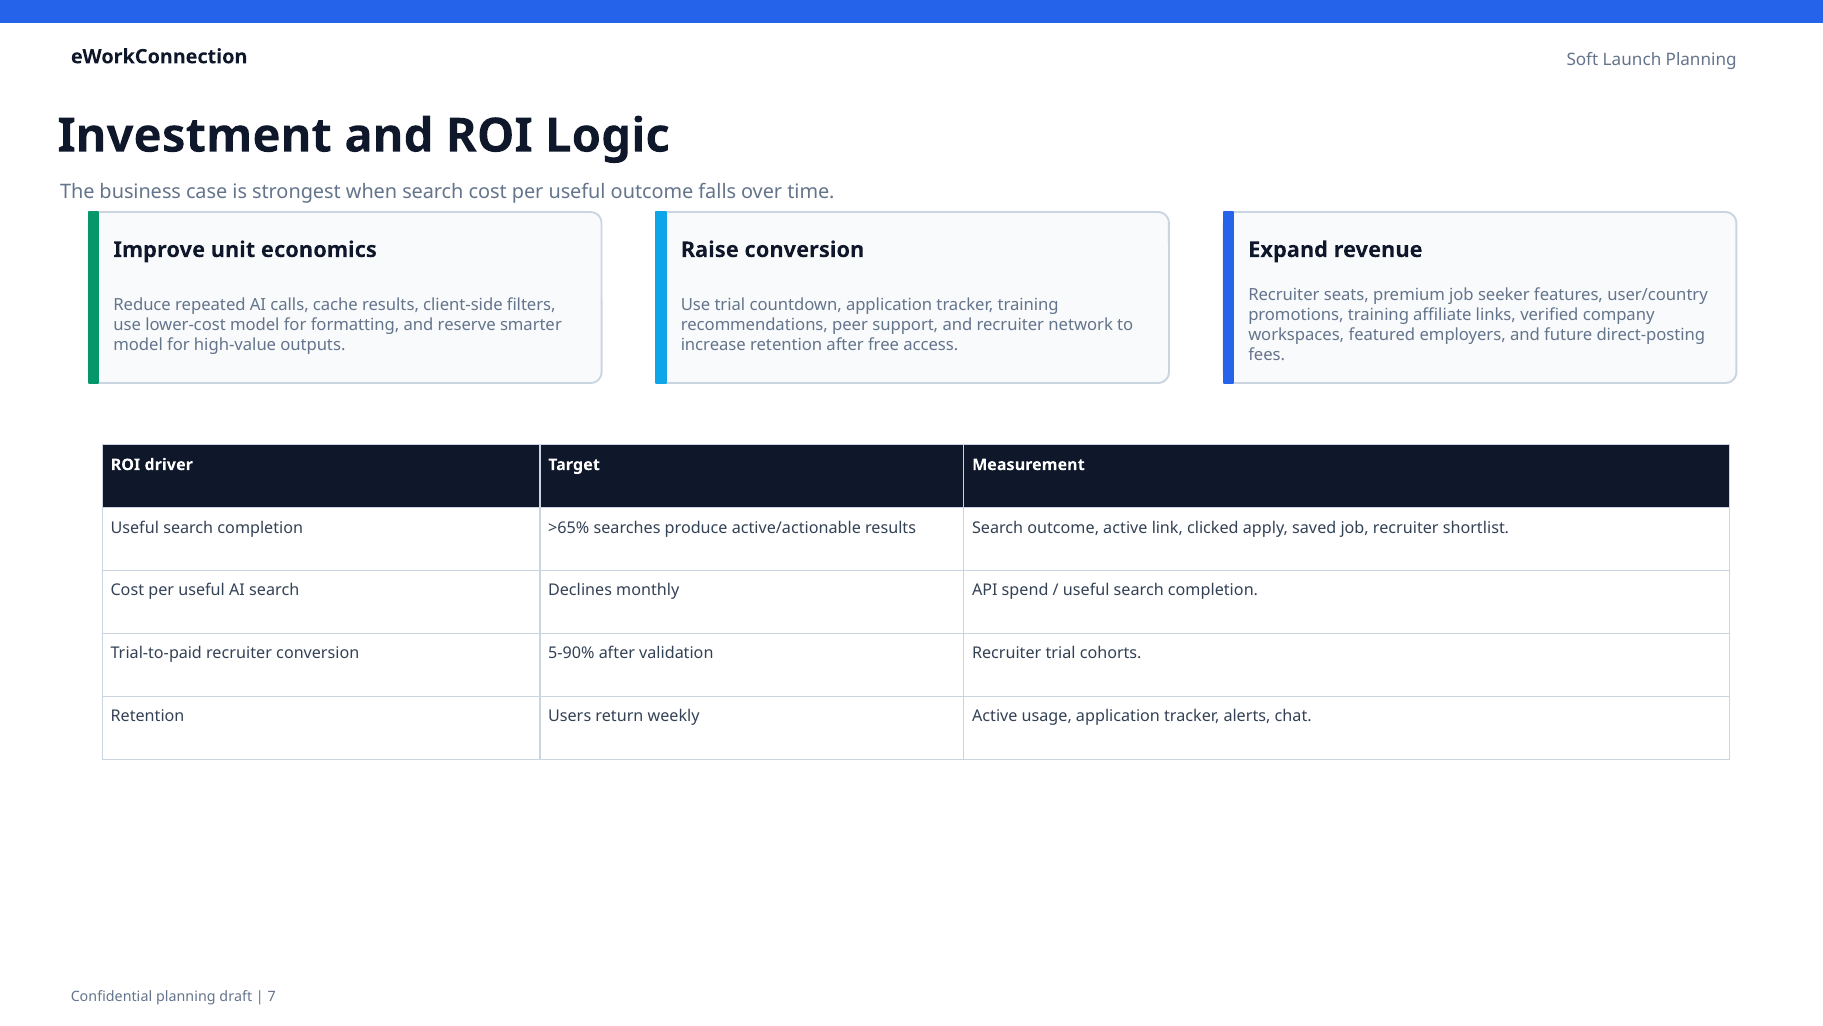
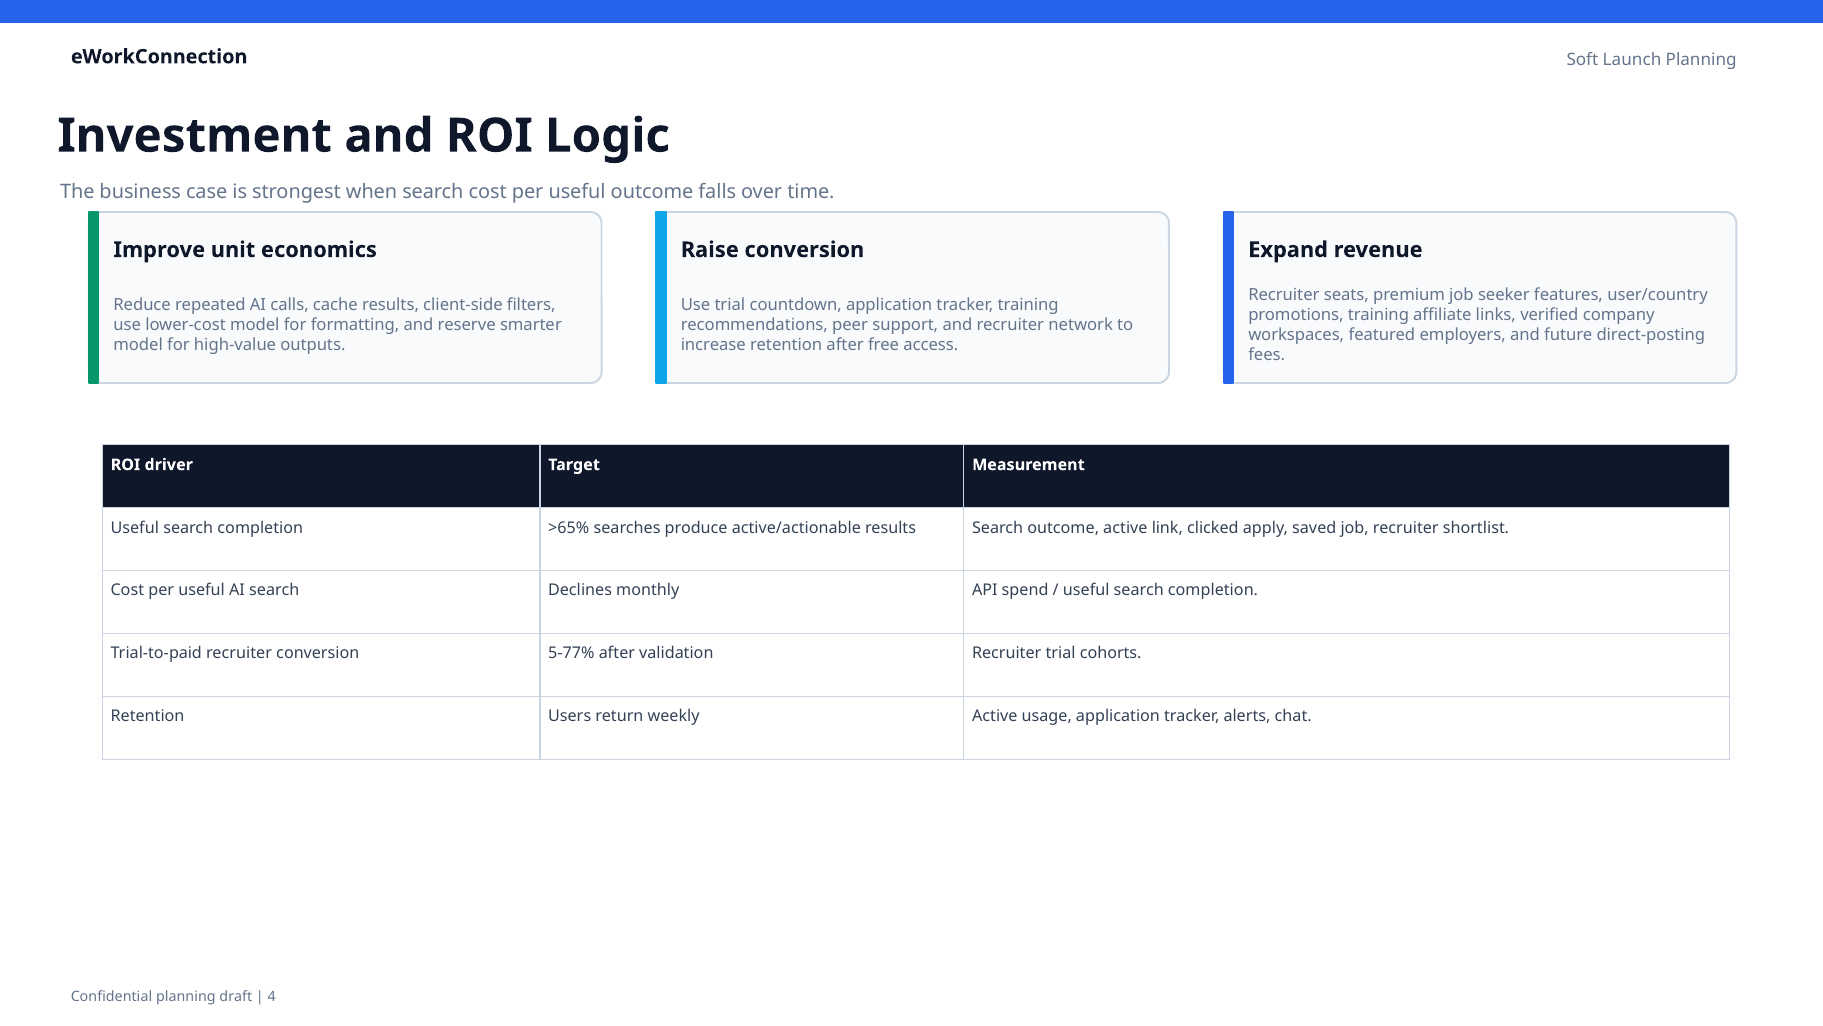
5-90%: 5-90% -> 5-77% (571, 653)
7: 7 -> 4 (272, 996)
